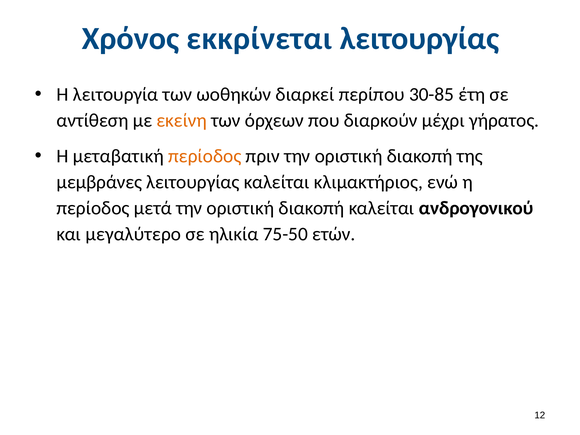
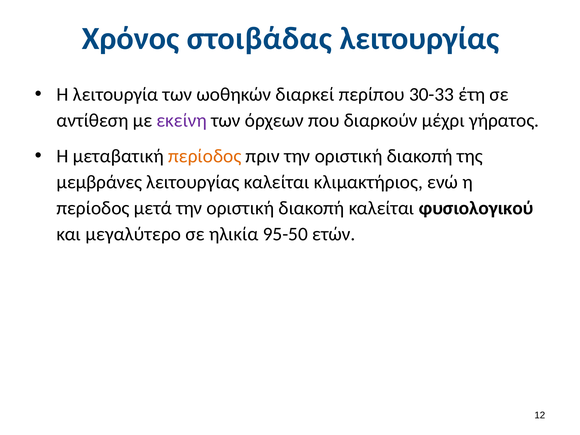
εκκρίνεται: εκκρίνεται -> στοιβάδας (259, 38)
30-85: 30-85 -> 30-33 (432, 95)
εκείνη colour: orange -> purple (182, 120)
ανδρογονικού: ανδρογονικού -> φυσιολογικού (476, 208)
75-50: 75-50 -> 95-50 (285, 234)
